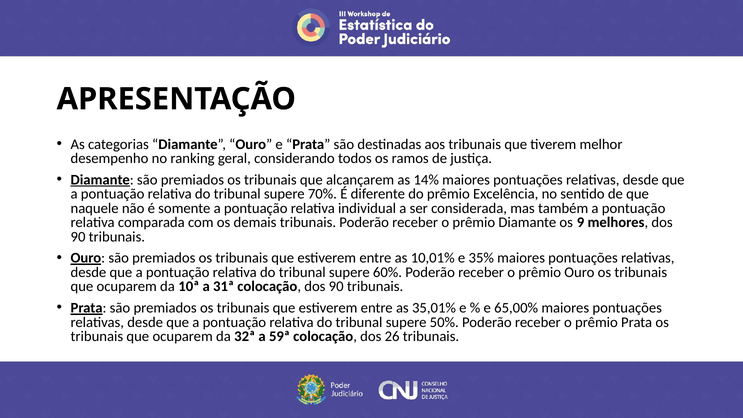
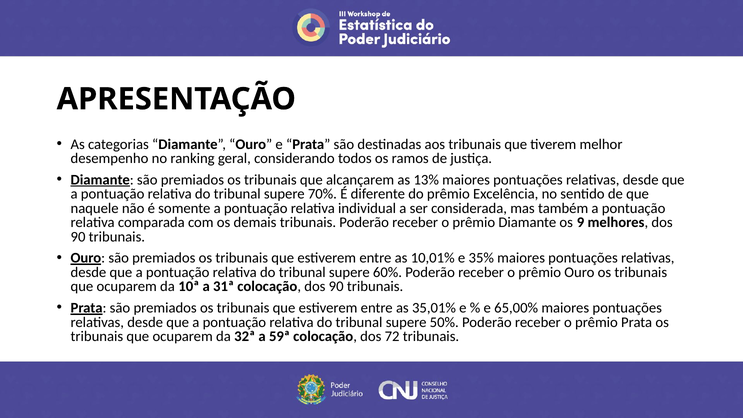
14%: 14% -> 13% (426, 180)
26: 26 -> 72 (392, 336)
